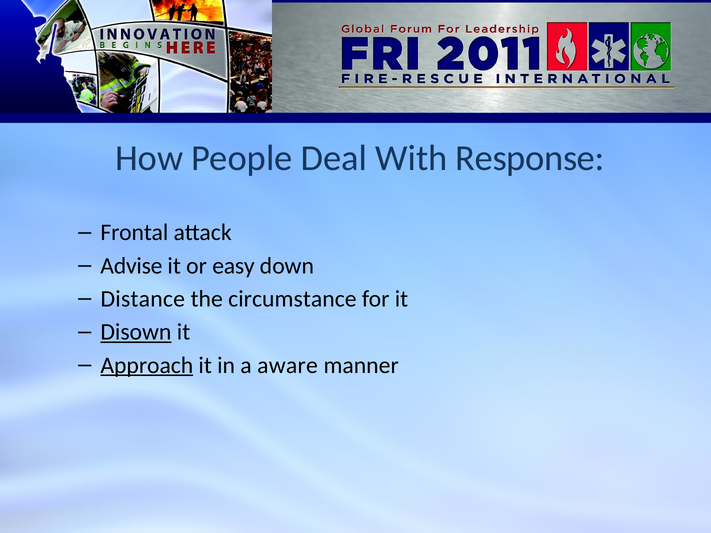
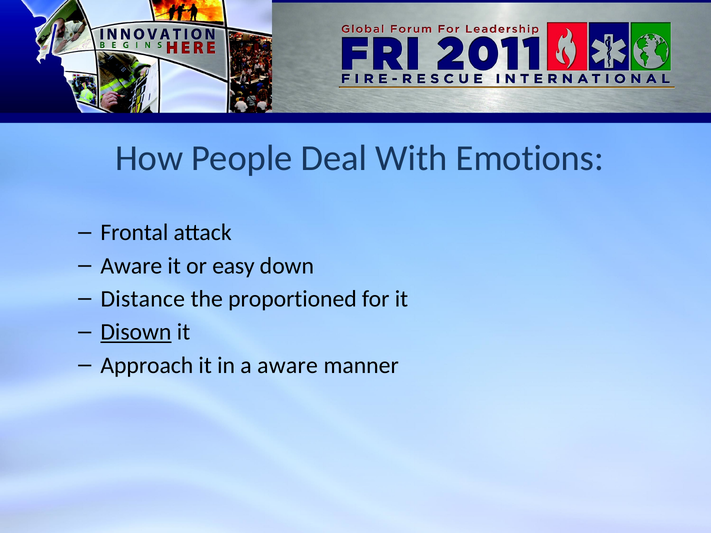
Response: Response -> Emotions (530, 158)
Advise: Advise -> Aware (131, 266)
circumstance: circumstance -> proportioned (292, 299)
Approach underline: present -> none (147, 365)
